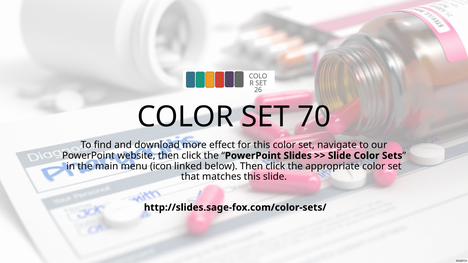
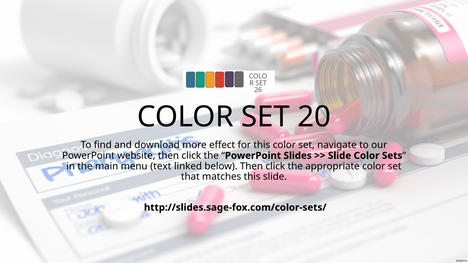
70: 70 -> 20 (314, 117)
icon: icon -> text (161, 166)
